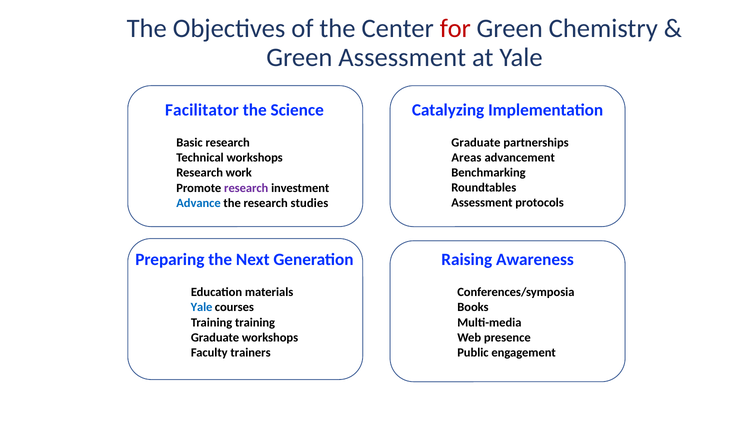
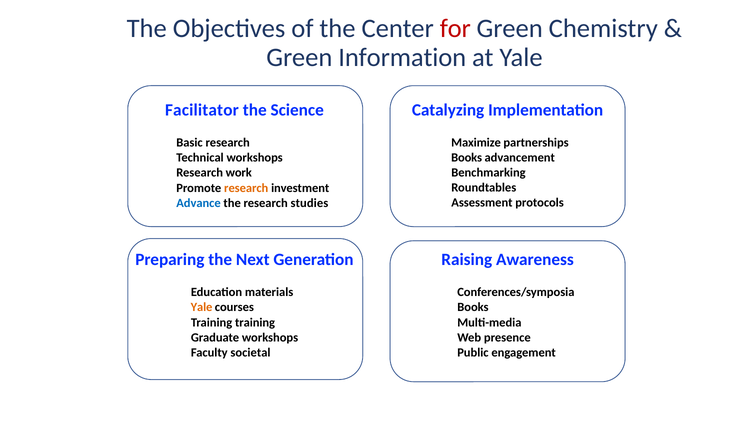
Green Assessment: Assessment -> Information (402, 57)
Graduate: Graduate -> Maximize (476, 143)
Areas: Areas -> Books (467, 158)
research colour: purple -> orange (246, 188)
Yale colour: blue -> orange (202, 307)
trainers: trainers -> societal (250, 352)
